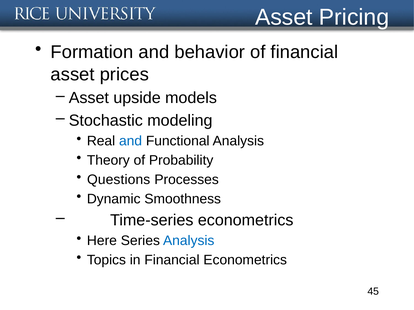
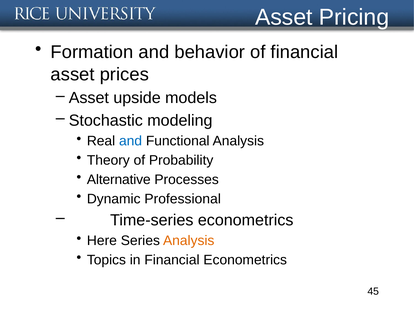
Questions: Questions -> Alternative (119, 180)
Smoothness: Smoothness -> Professional (183, 199)
Analysis colour: blue -> orange (189, 241)
